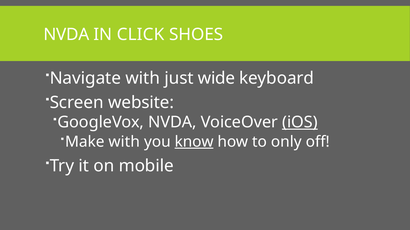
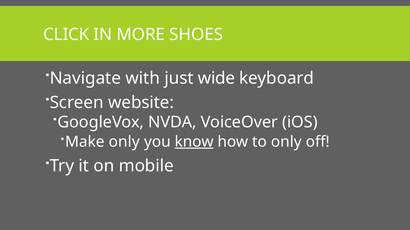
NVDA: NVDA -> CLICK (66, 34)
CLICK: CLICK -> MORE (141, 34)
iOS underline: present -> none (300, 122)
Make with: with -> only (124, 142)
